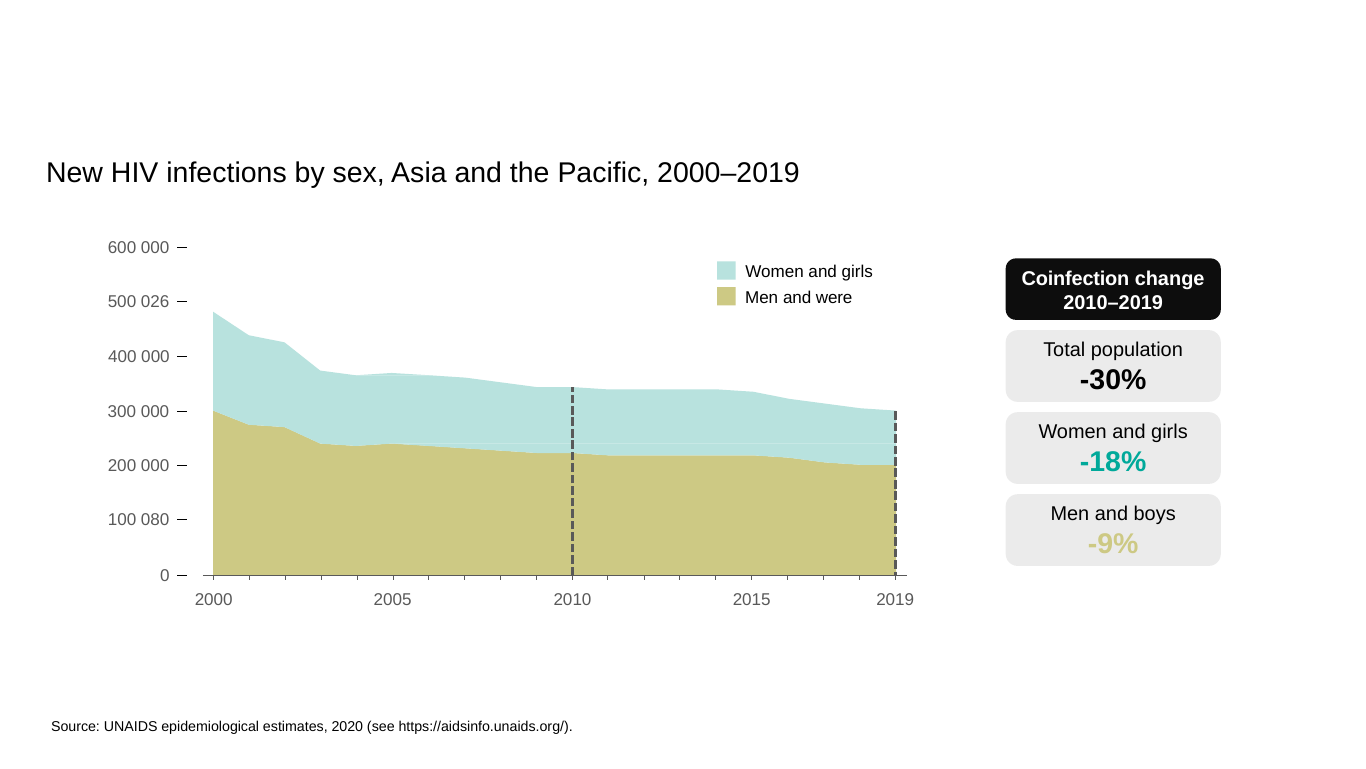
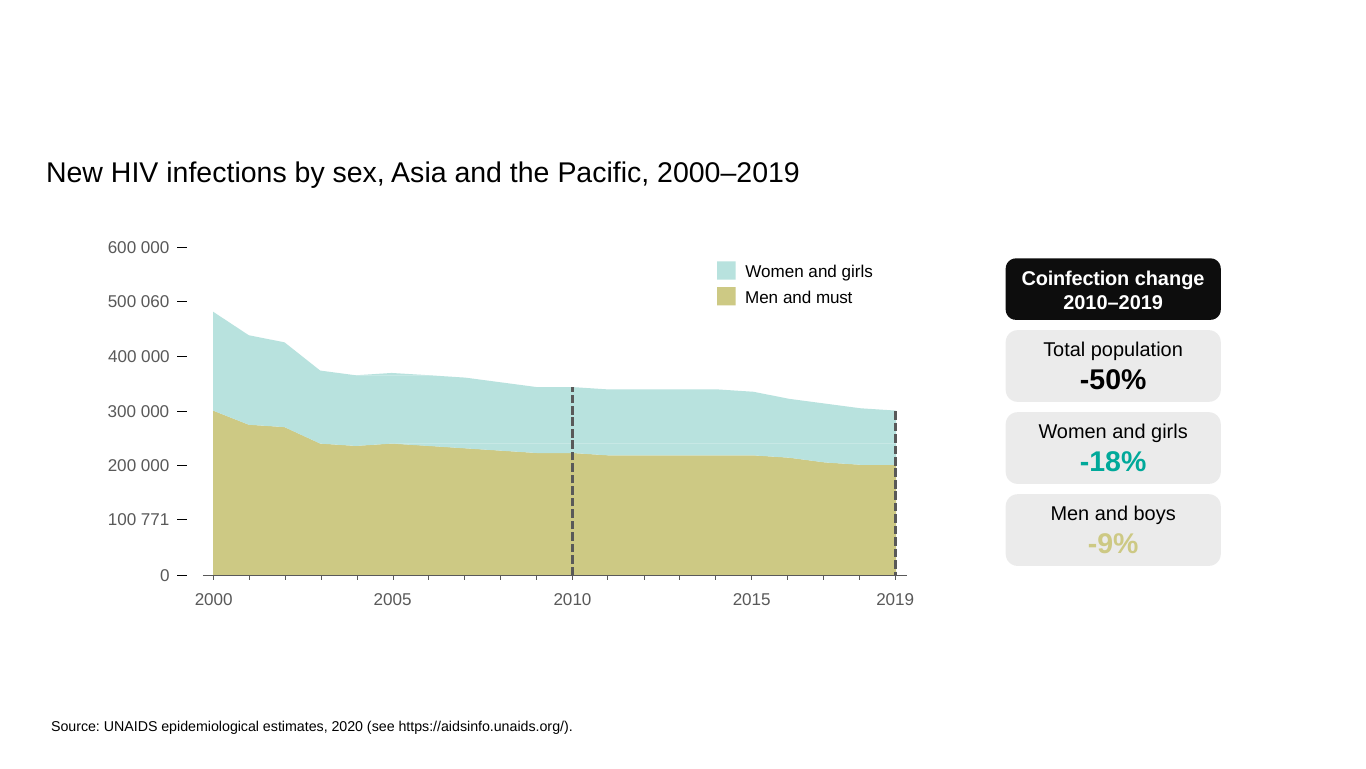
were: were -> must (834, 298)
026: 026 -> 060 (155, 301)
-30%: -30% -> -50% (1113, 380)
080: 080 -> 771 (155, 520)
